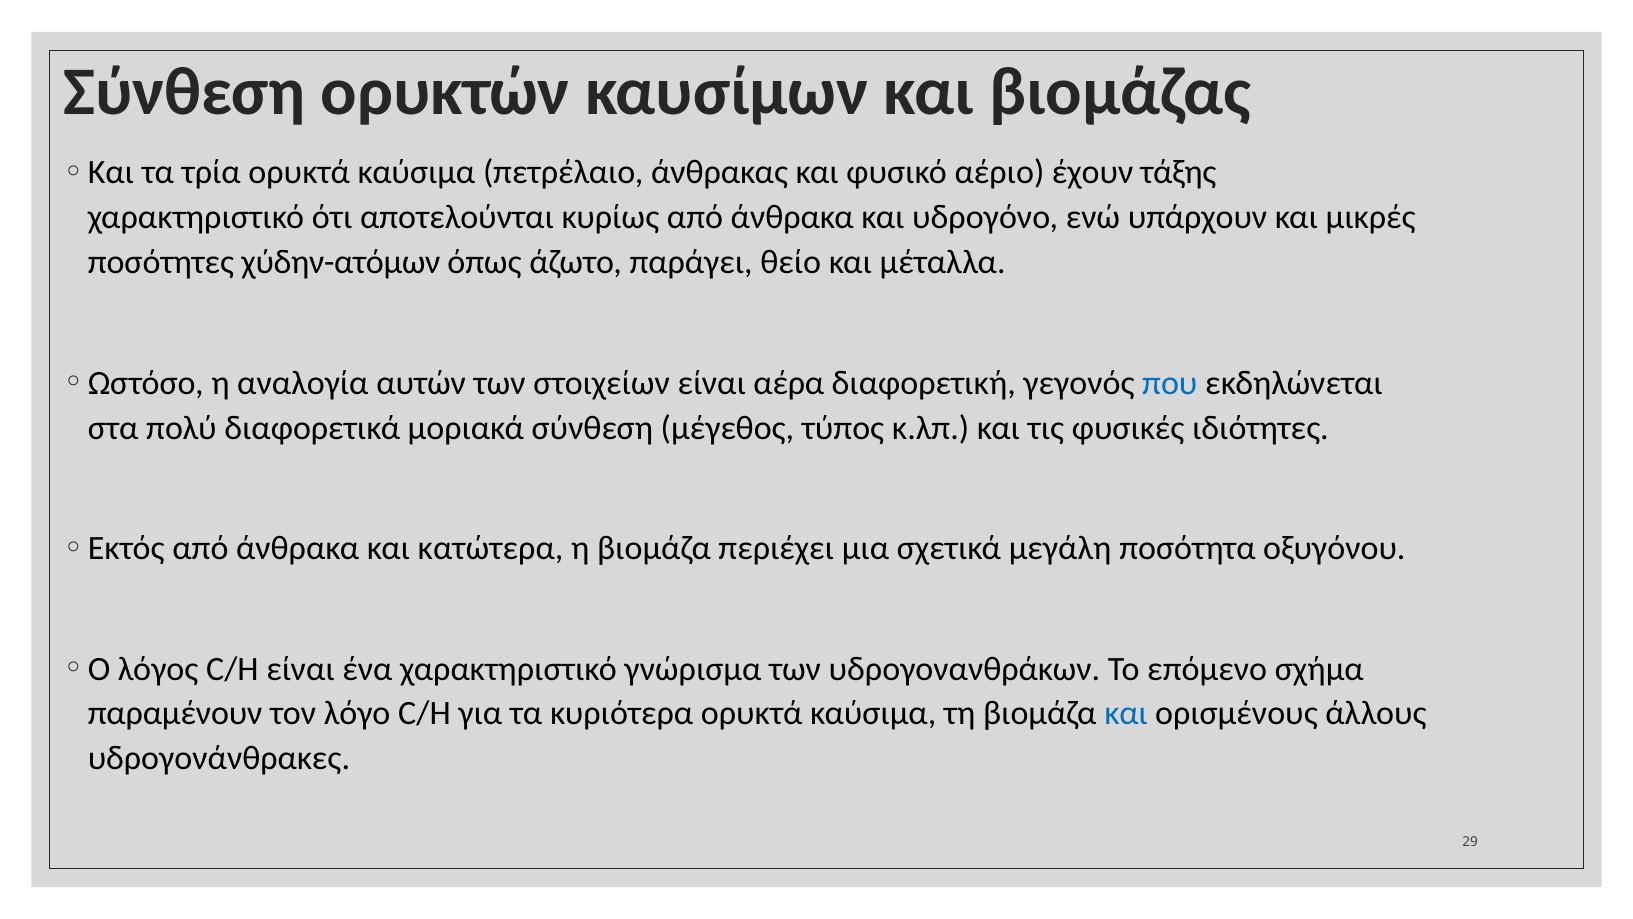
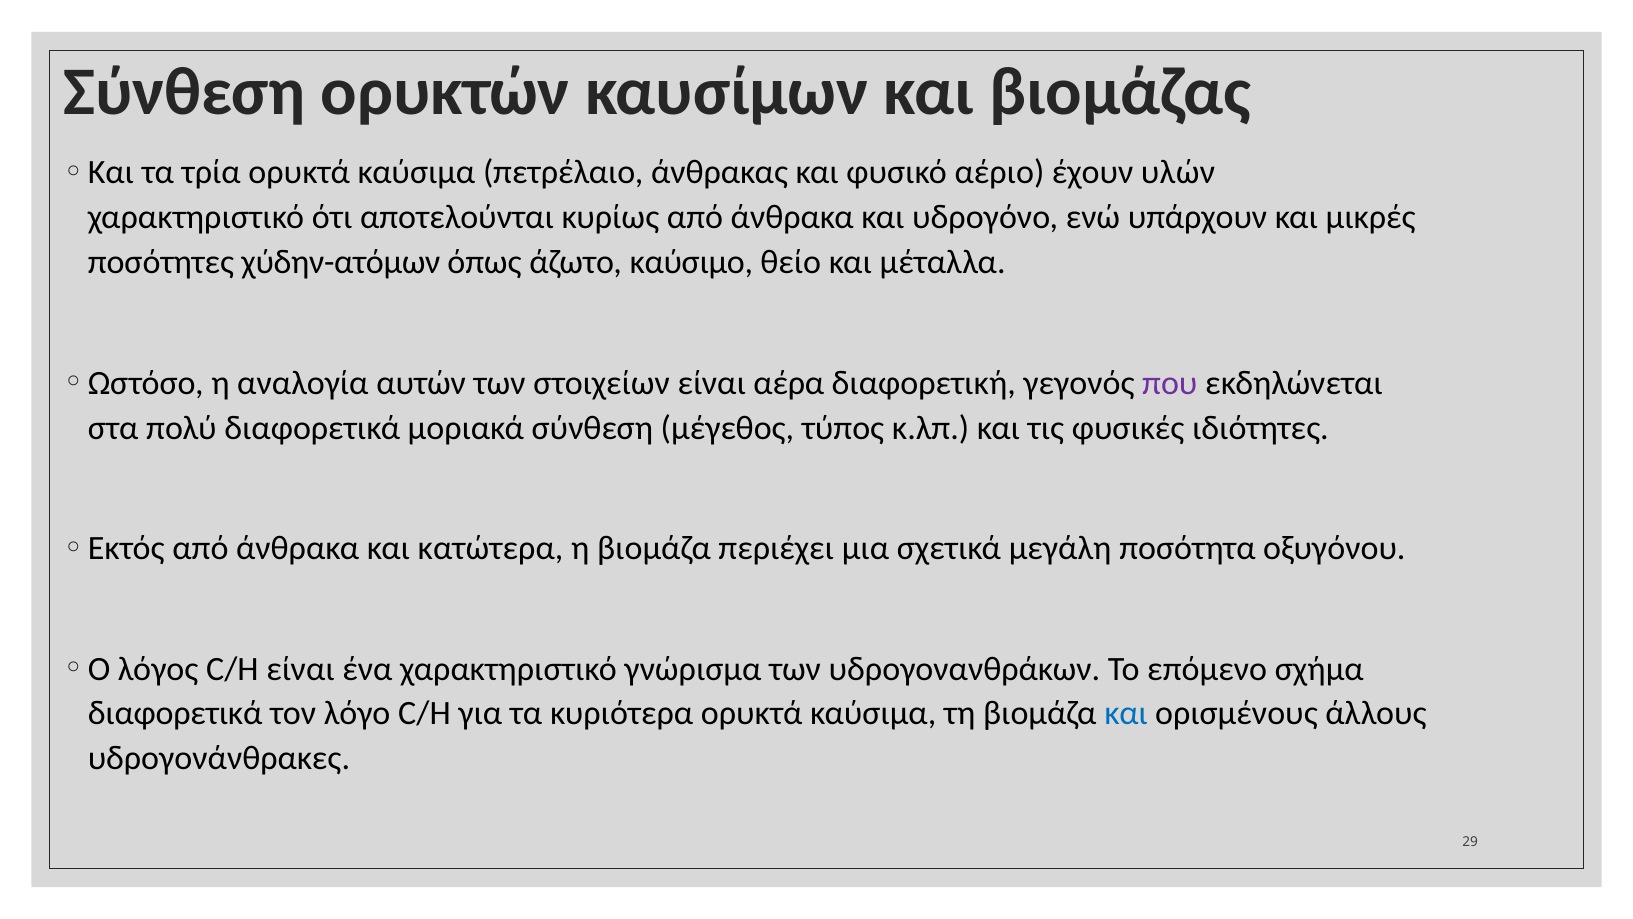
τάξης: τάξης -> υλών (1178, 172)
παράγει: παράγει -> καύσιμο (691, 262)
που colour: blue -> purple (1170, 383)
παραμένουν: παραμένουν -> διαφορετικά (175, 713)
